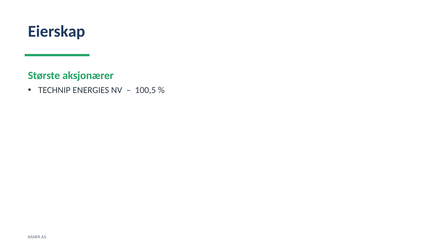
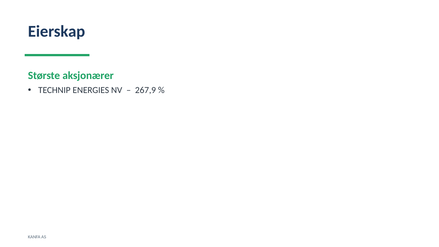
100,5: 100,5 -> 267,9 (146, 90)
